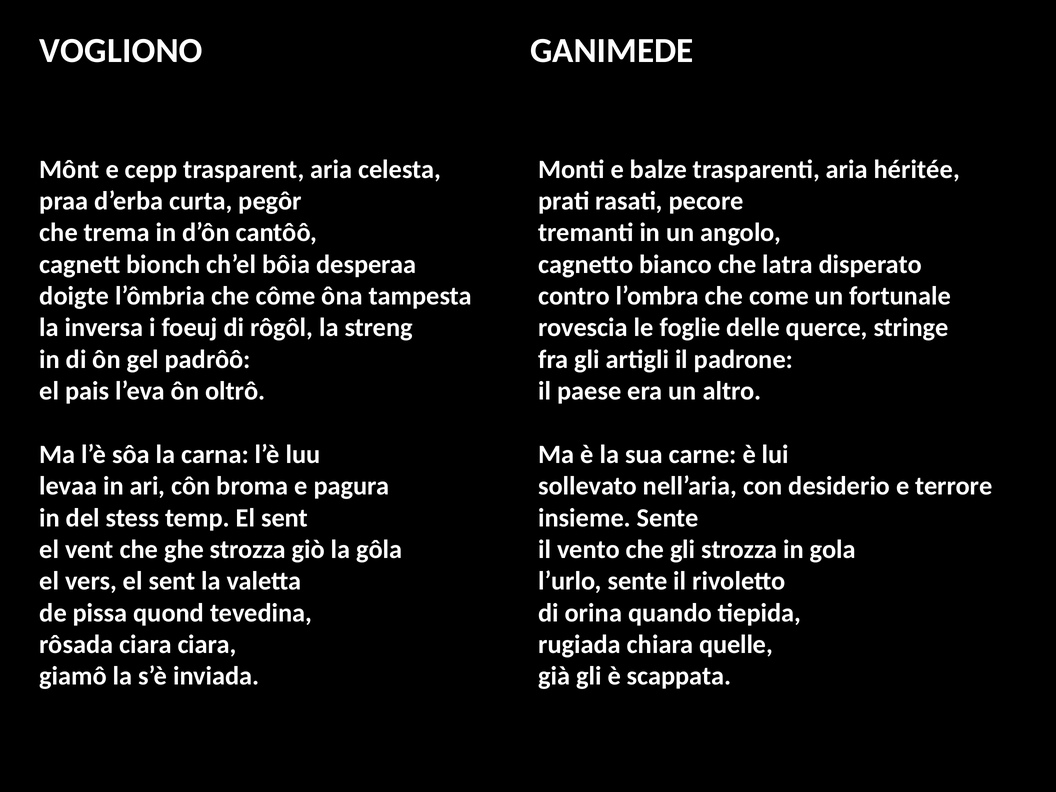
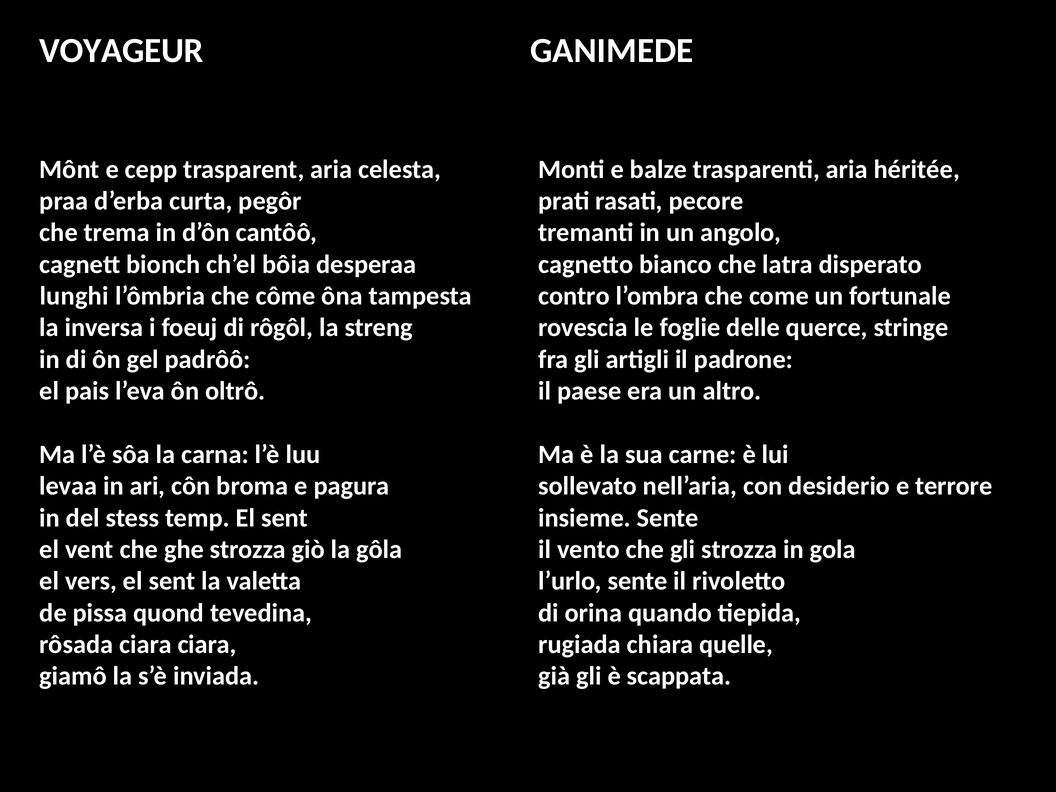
VOGLIONO: VOGLIONO -> VOYAGEUR (121, 51)
doigte: doigte -> lunghi (74, 296)
